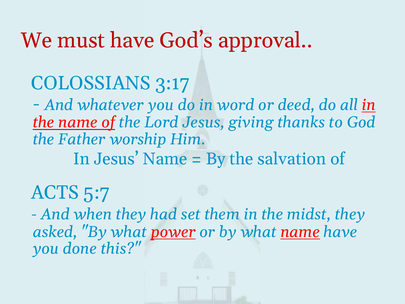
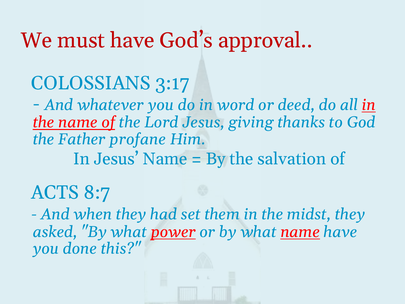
worship: worship -> profane (138, 139)
5:7: 5:7 -> 8:7 (97, 192)
